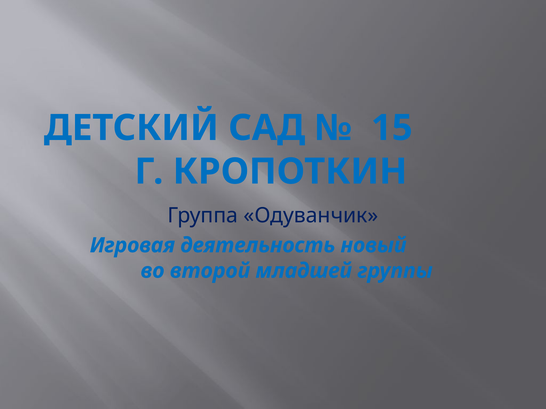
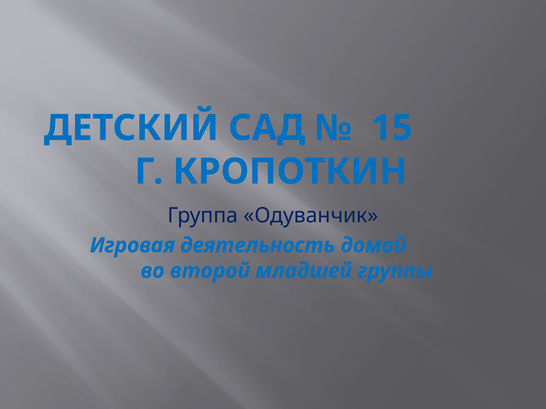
новый: новый -> домой (374, 246)
